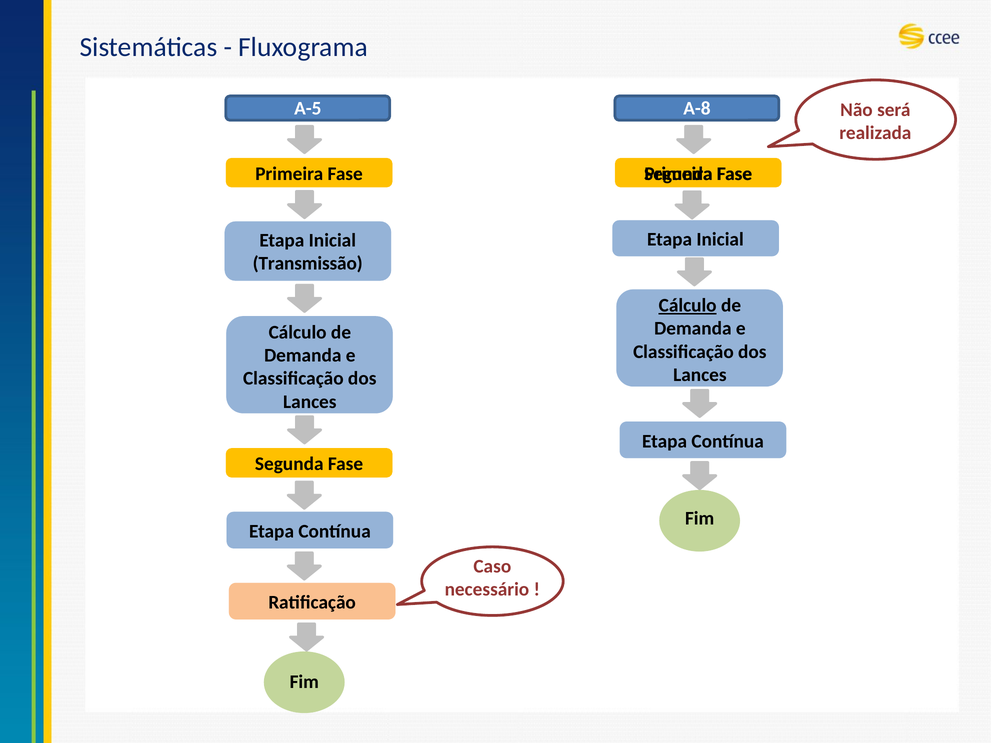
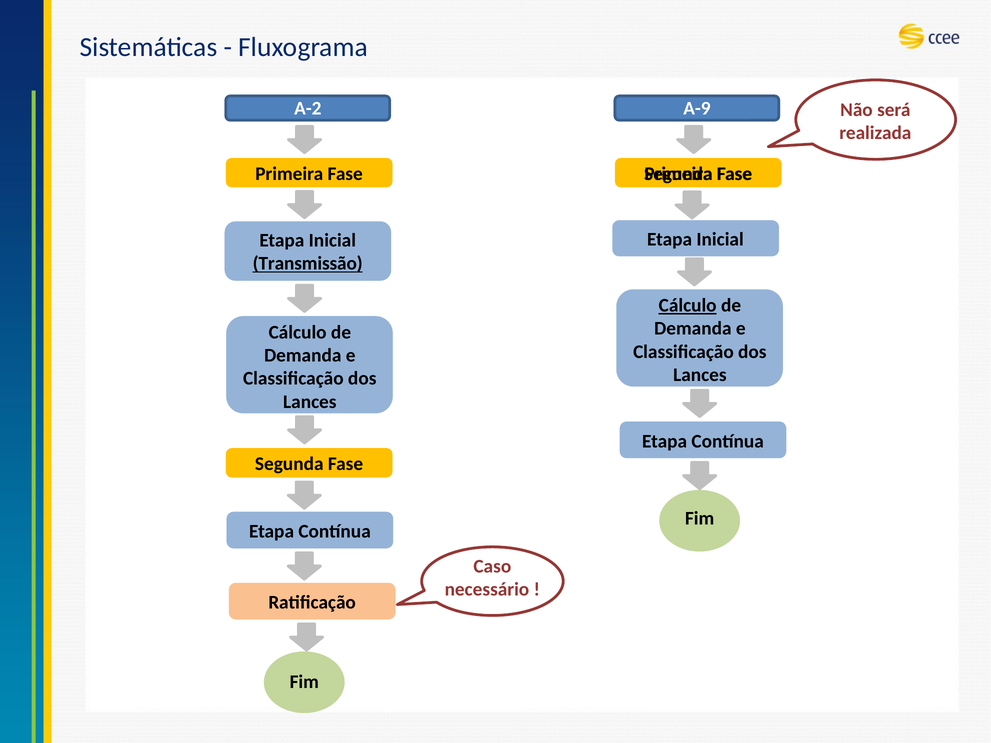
A-5: A-5 -> A-2 (308, 108)
A-8: A-8 -> A-9 (697, 108)
Transmissão underline: none -> present (308, 264)
